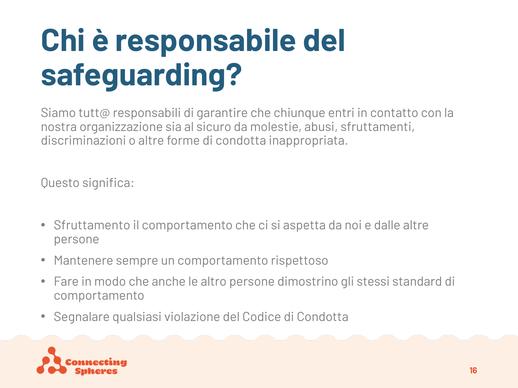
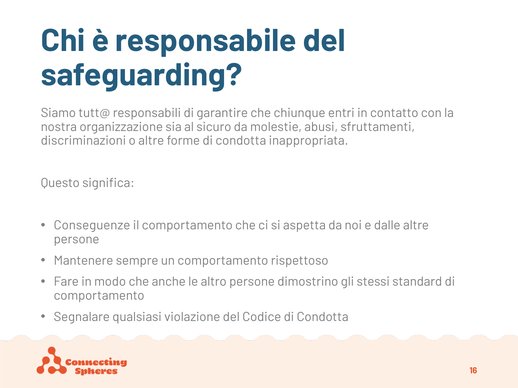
Sfruttamento: Sfruttamento -> Conseguenze (92, 226)
